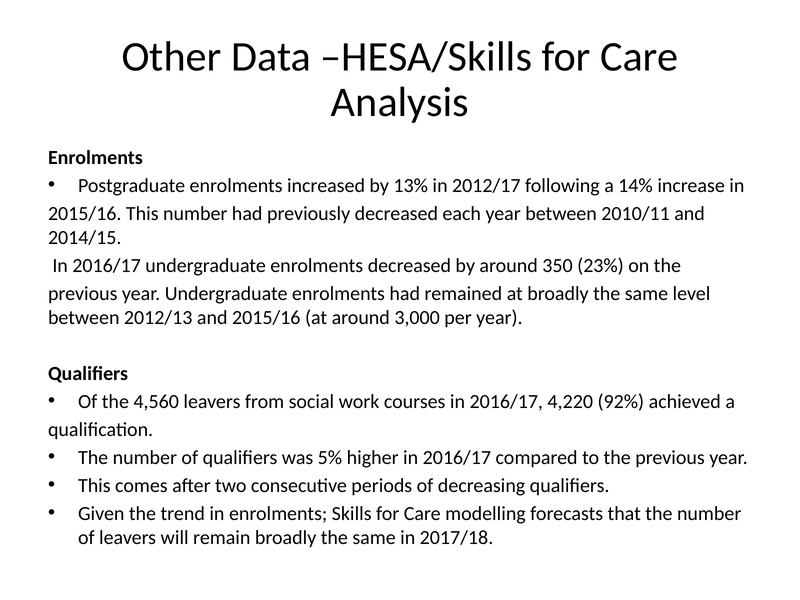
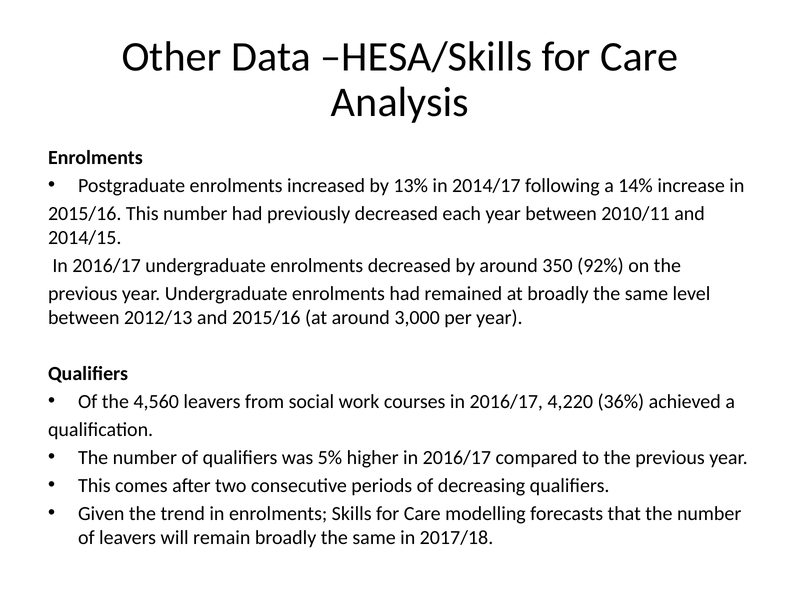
2012/17: 2012/17 -> 2014/17 (486, 185)
23%: 23% -> 92% (600, 265)
92%: 92% -> 36% (621, 401)
